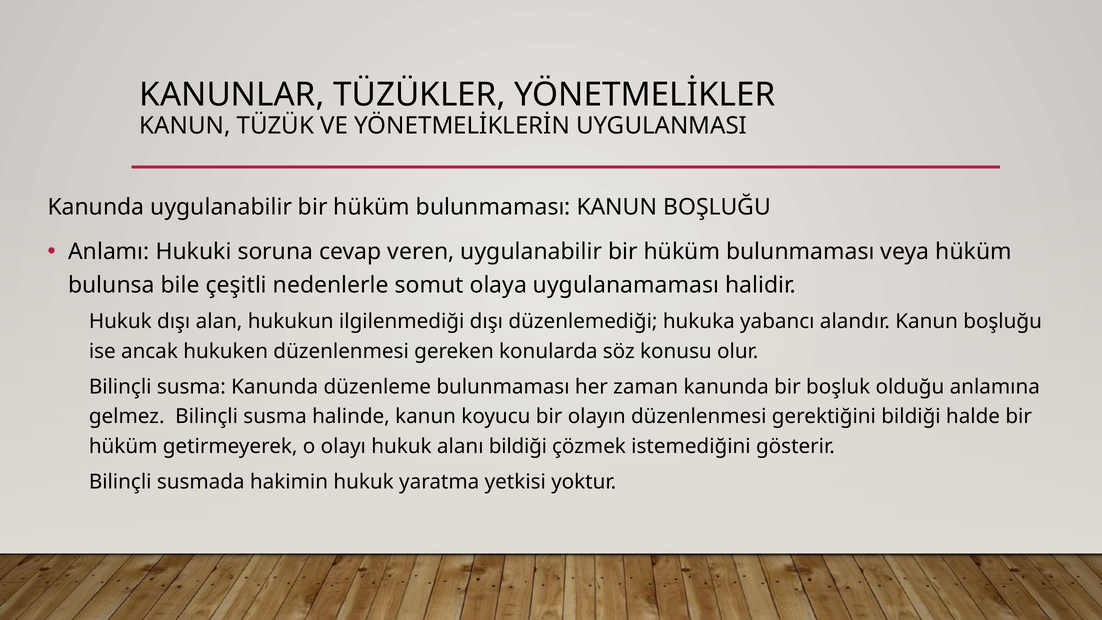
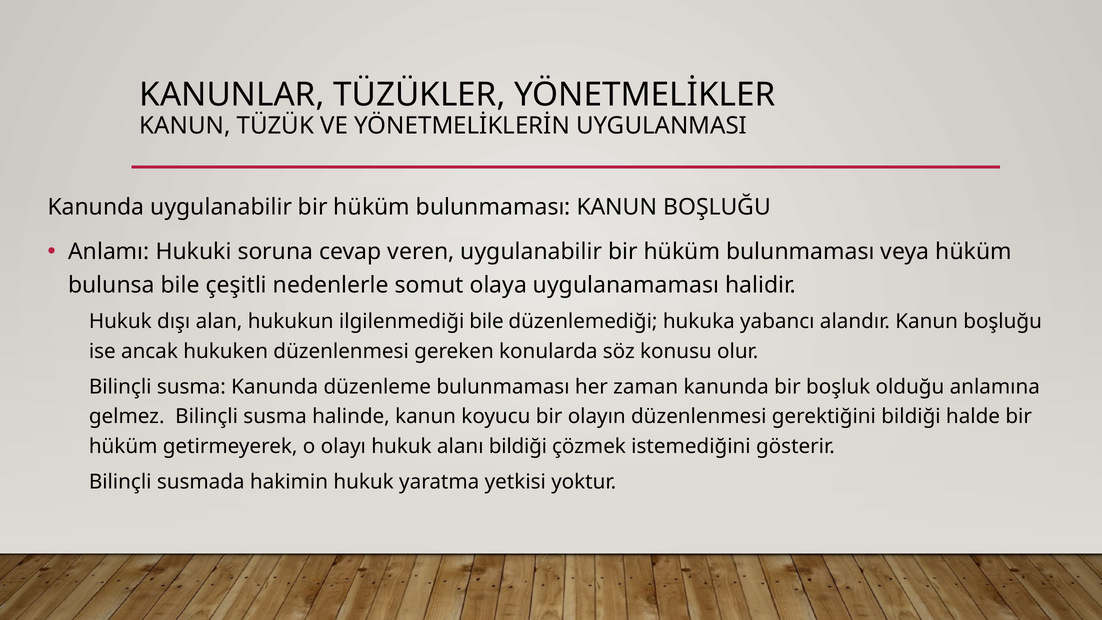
ilgilenmediği dışı: dışı -> bile (486, 322)
